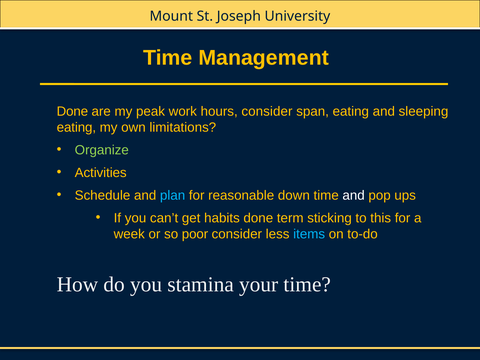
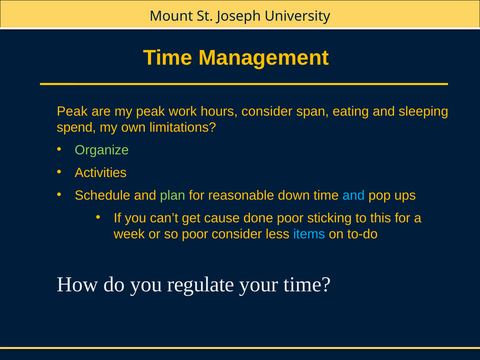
Done: Done -> Peak (72, 111)
eating: eating -> spend (76, 127)
plan colour: light blue -> light green (173, 195)
and colour: white -> light blue (354, 195)
habits: habits -> cause (222, 218)
done term: term -> poor (290, 218)
stamina: stamina -> regulate (201, 285)
